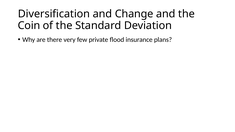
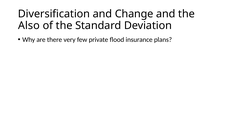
Coin: Coin -> Also (29, 26)
